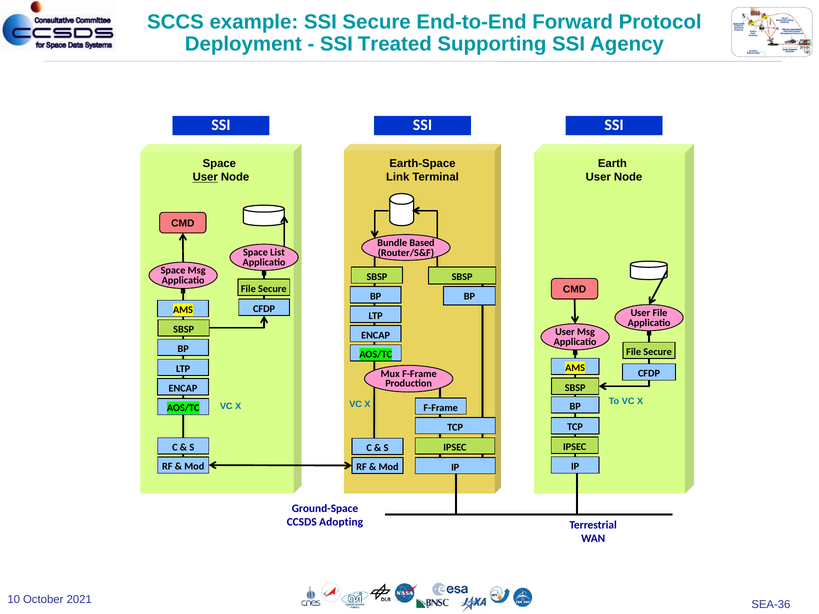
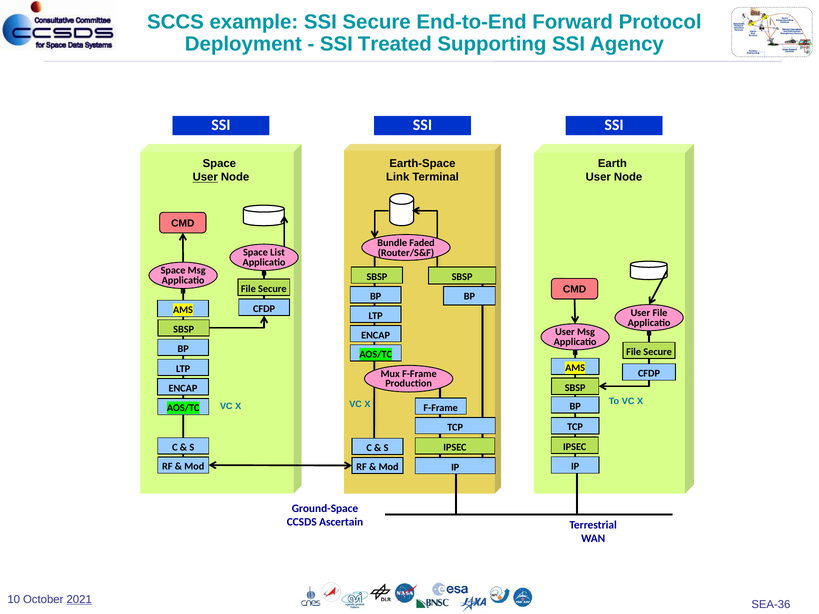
Based: Based -> Faded (422, 243)
Adopting: Adopting -> Ascertain (341, 522)
2021 underline: none -> present (79, 600)
